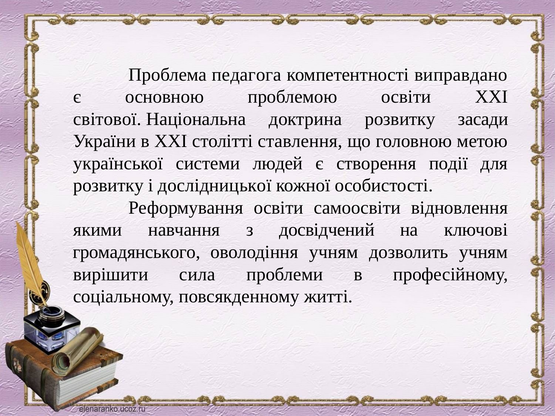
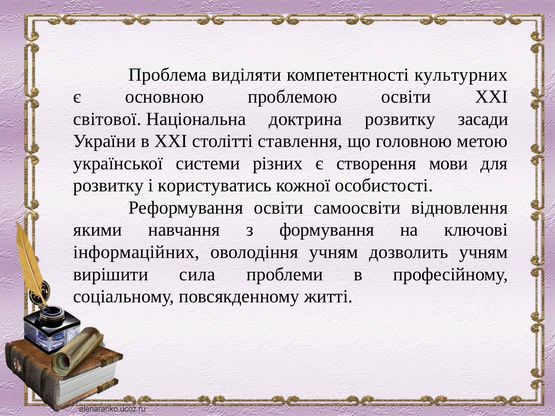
педагога: педагога -> виділяти (247, 75)
виправдано: виправдано -> культурних (461, 75)
людей: людей -> різних (278, 163)
події: події -> мови (449, 163)
дослідницької: дослідницької -> користуватись (215, 186)
досвідчений: досвідчений -> формування (327, 230)
громадянського: громадянського -> інформаційних (136, 252)
